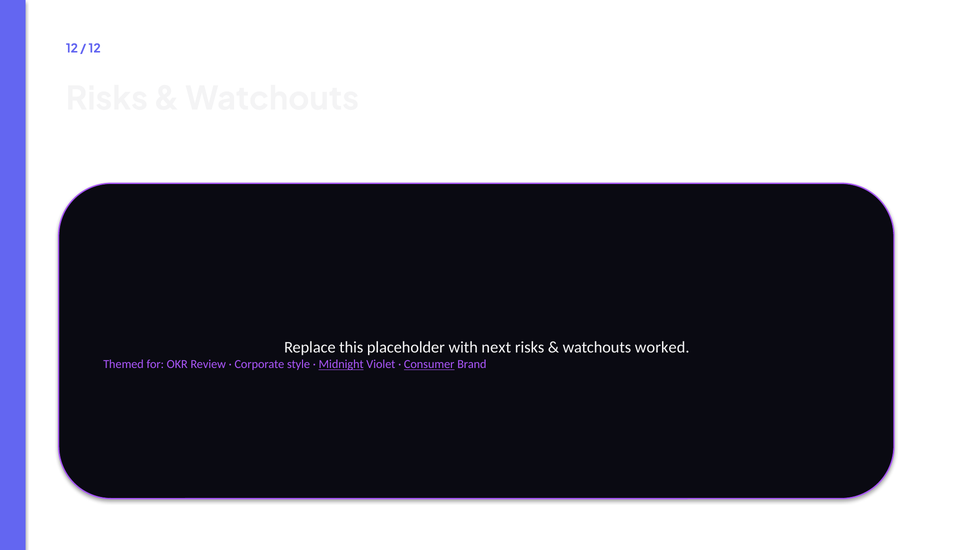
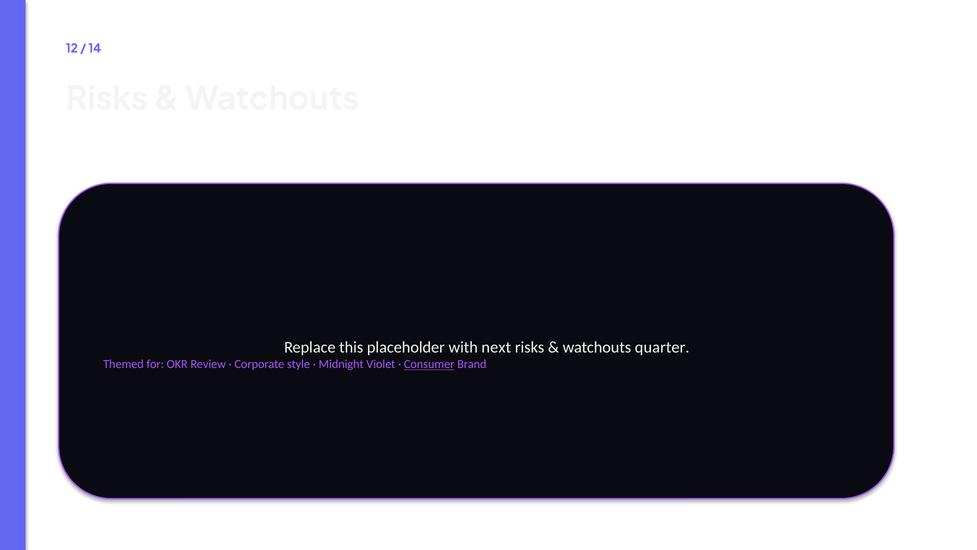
12: 12 -> 14 (95, 48)
worked: worked -> quarter (662, 347)
Midnight underline: present -> none (341, 364)
